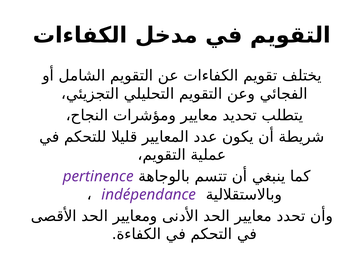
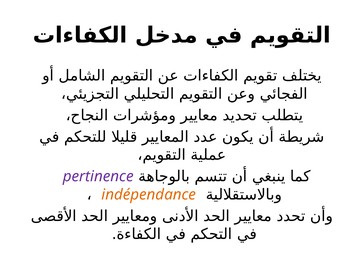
indépendance colour: purple -> orange (149, 195)
